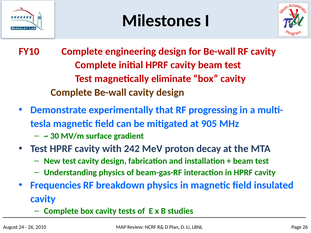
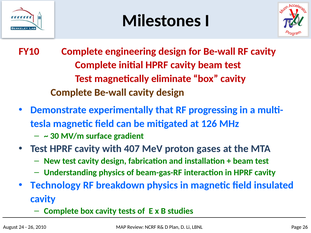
905: 905 -> 126 (209, 124)
242: 242 -> 407 (132, 149)
decay: decay -> gases (209, 149)
Frequencies: Frequencies -> Technology (55, 185)
